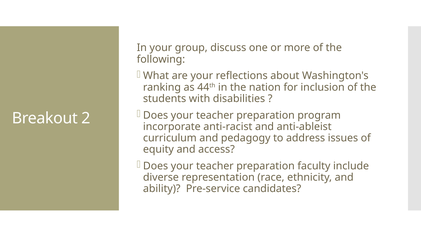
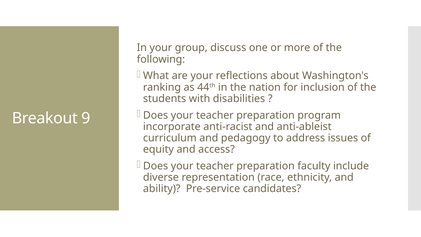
2: 2 -> 9 (86, 118)
